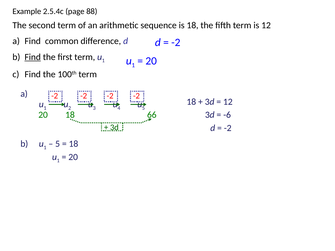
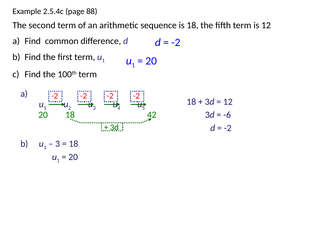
Find underline: present -> none (33, 57)
66: 66 -> 42 (152, 115)
5: 5 -> 3 (58, 144)
